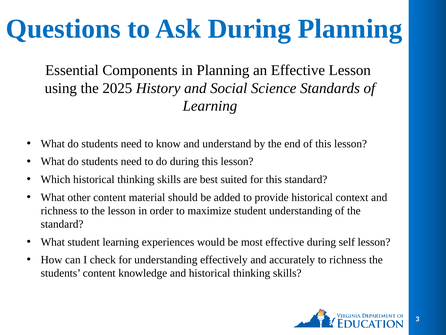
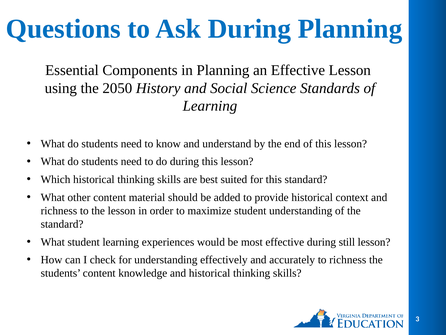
2025: 2025 -> 2050 (117, 88)
self: self -> still (347, 242)
